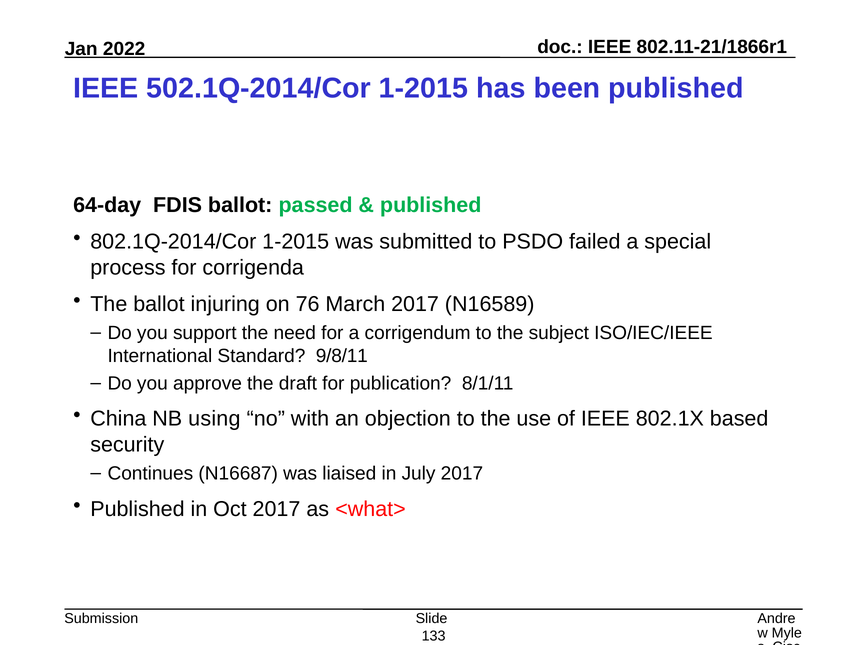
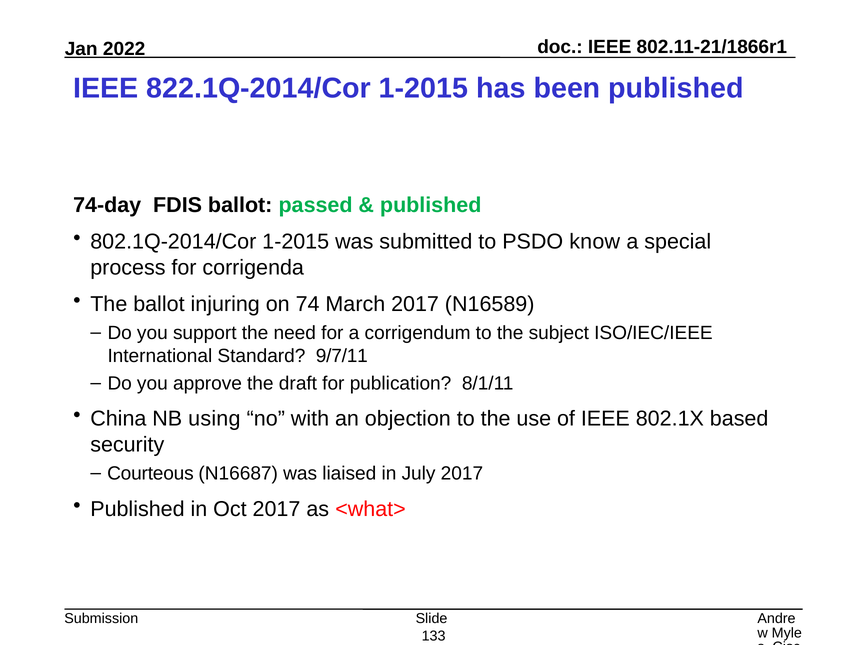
502.1Q-2014/Cor: 502.1Q-2014/Cor -> 822.1Q-2014/Cor (259, 88)
64-day: 64-day -> 74-day (107, 205)
failed: failed -> know (595, 242)
76: 76 -> 74 (308, 304)
9/8/11: 9/8/11 -> 9/7/11 (342, 356)
Continues: Continues -> Courteous (150, 474)
